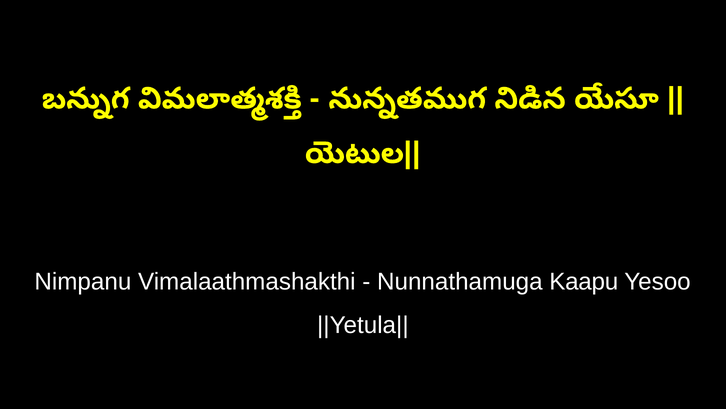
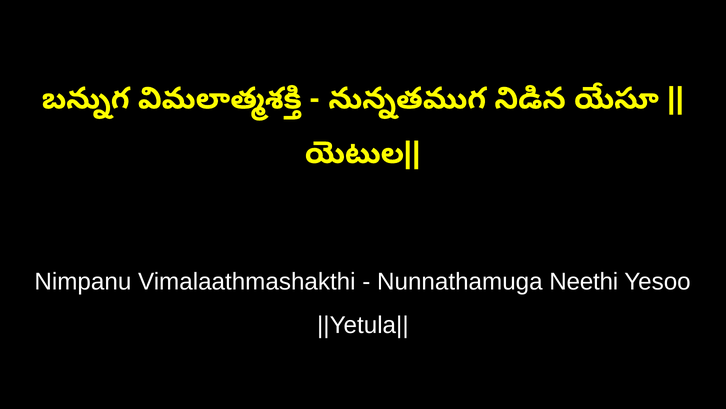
Kaapu: Kaapu -> Neethi (584, 281)
